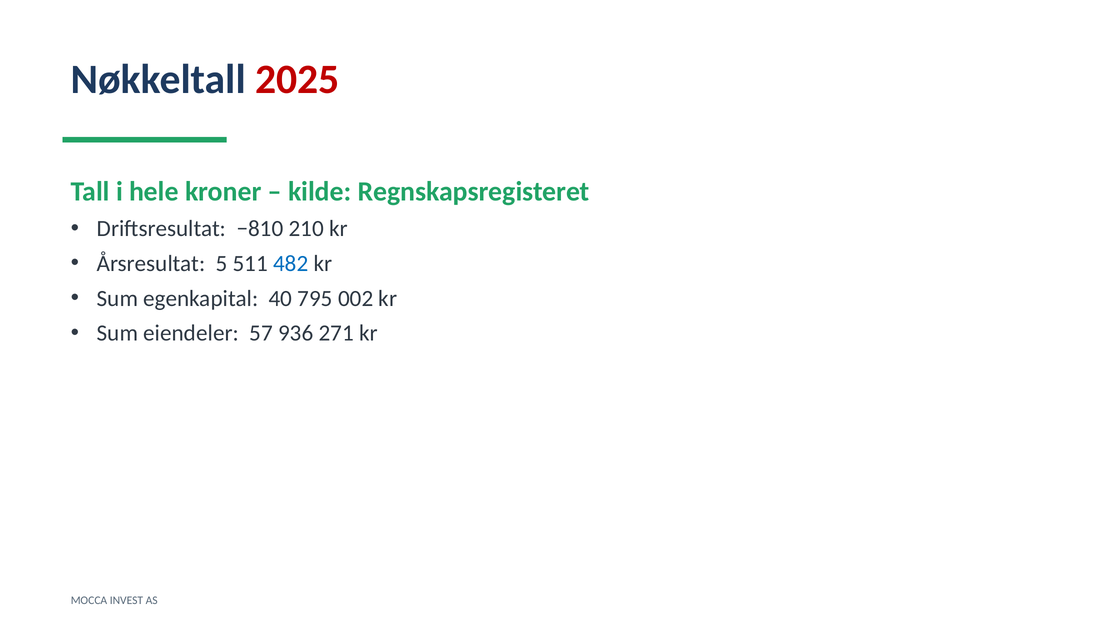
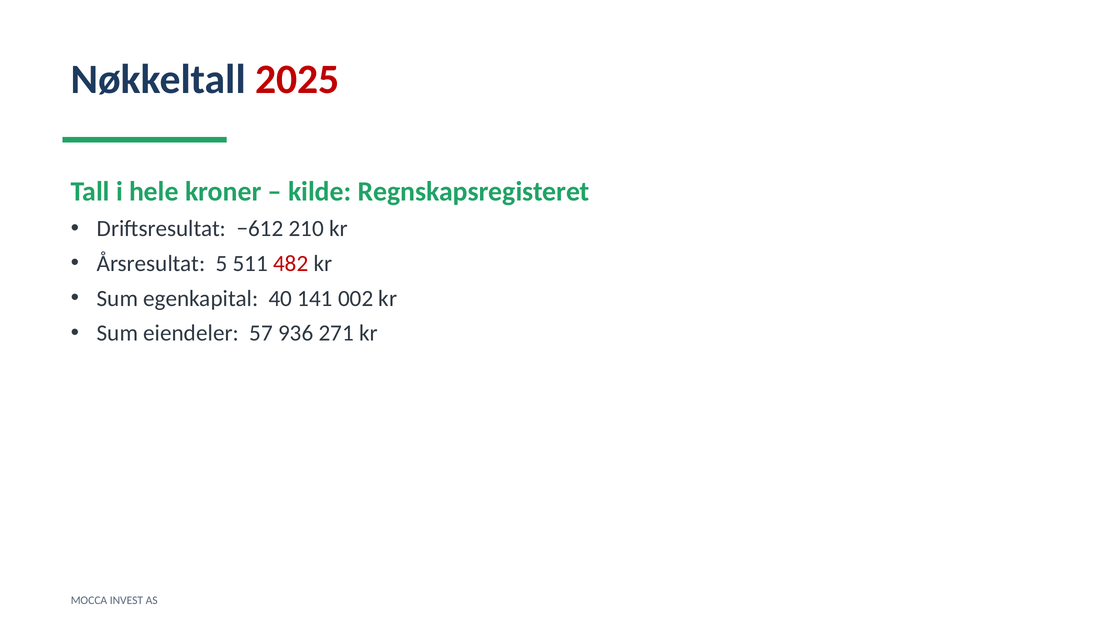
−810: −810 -> −612 (260, 229)
482 colour: blue -> red (291, 263)
795: 795 -> 141 (315, 298)
